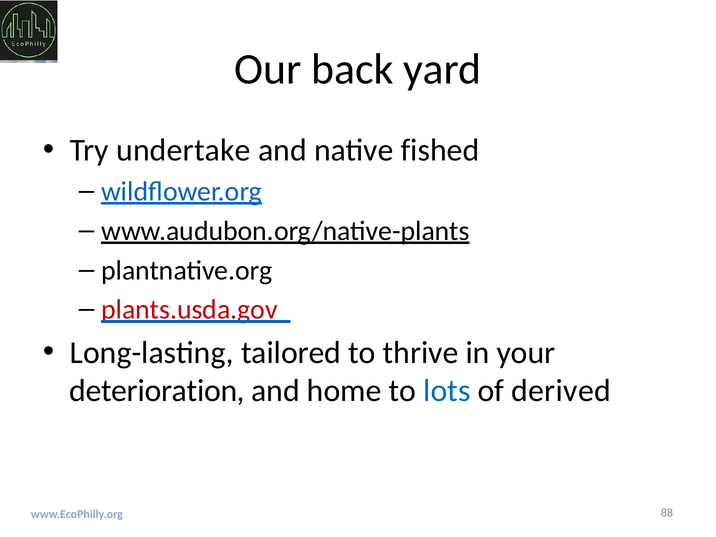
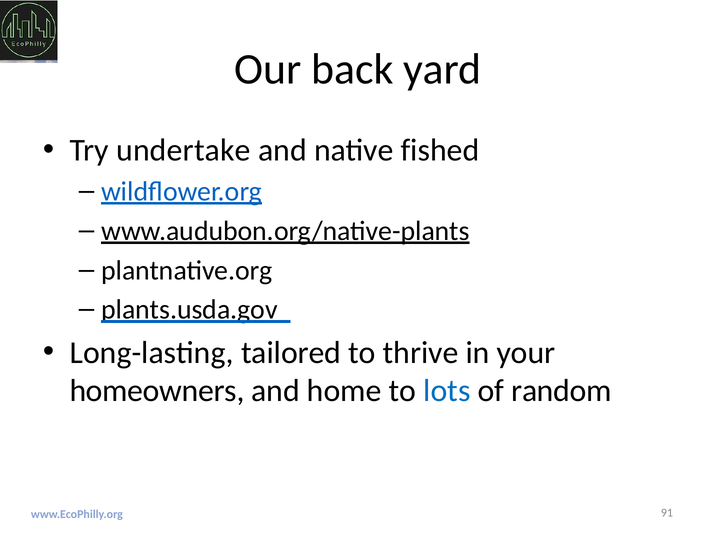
plants.usda.gov colour: red -> black (189, 310)
deterioration: deterioration -> homeowners (157, 391)
derived: derived -> random (561, 391)
88: 88 -> 91 (667, 513)
